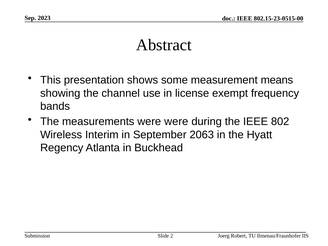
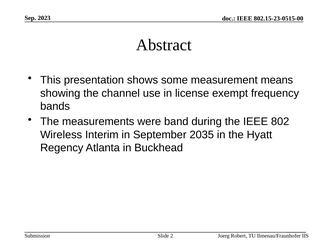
were were: were -> band (176, 122)
2063: 2063 -> 2035 (202, 135)
